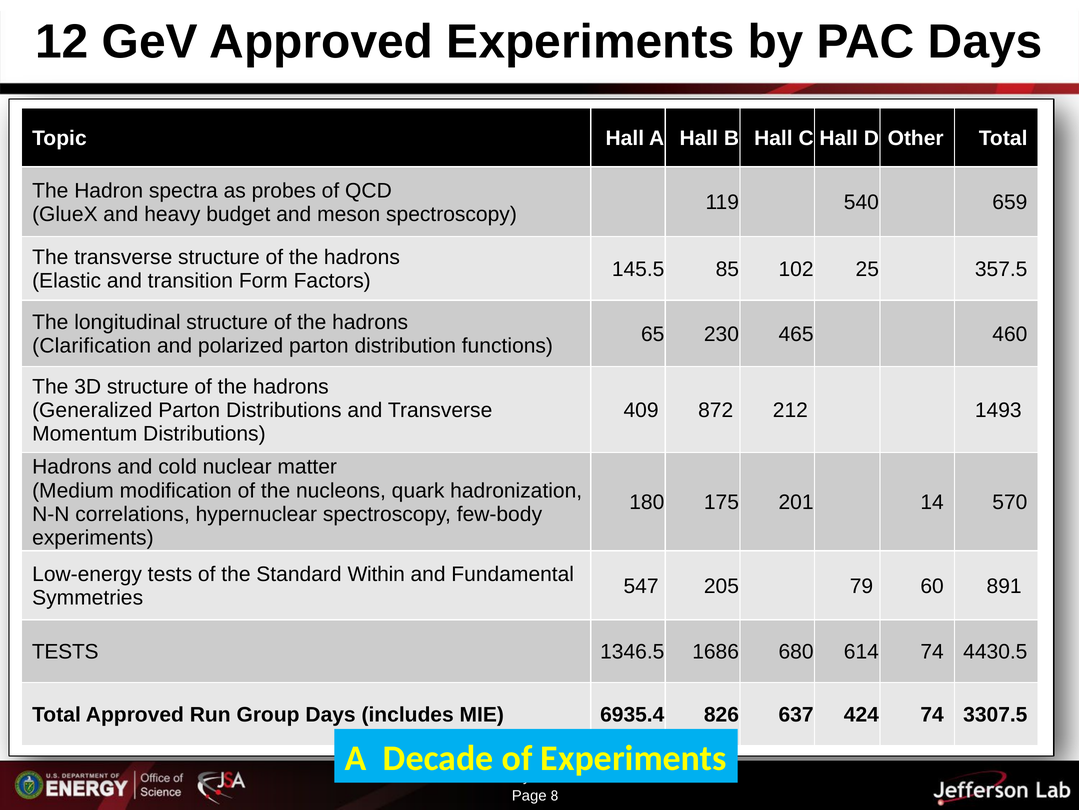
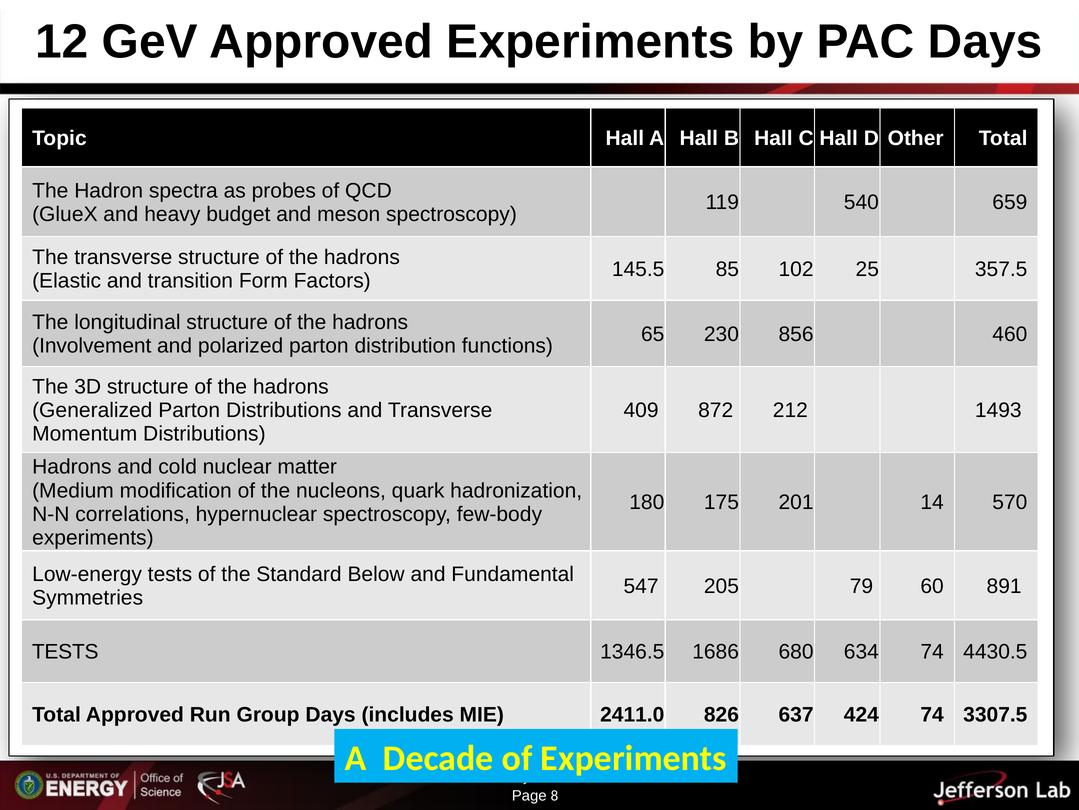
465: 465 -> 856 (796, 334)
Clarification: Clarification -> Involvement (92, 346)
Within: Within -> Below (376, 574)
614: 614 -> 634 (861, 651)
6935.4: 6935.4 -> 2411.0 (632, 714)
